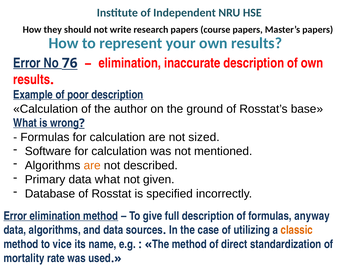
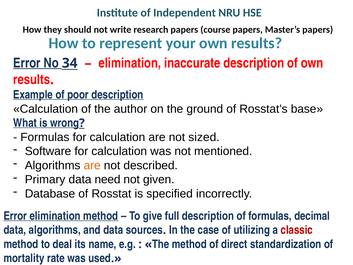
76: 76 -> 34 (70, 63)
data what: what -> need (108, 179)
anyway: anyway -> decimal (312, 216)
classic colour: orange -> red (297, 230)
vice: vice -> deal (62, 244)
